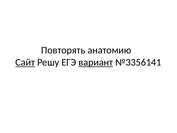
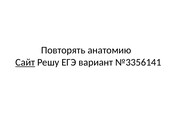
вариант underline: present -> none (96, 62)
